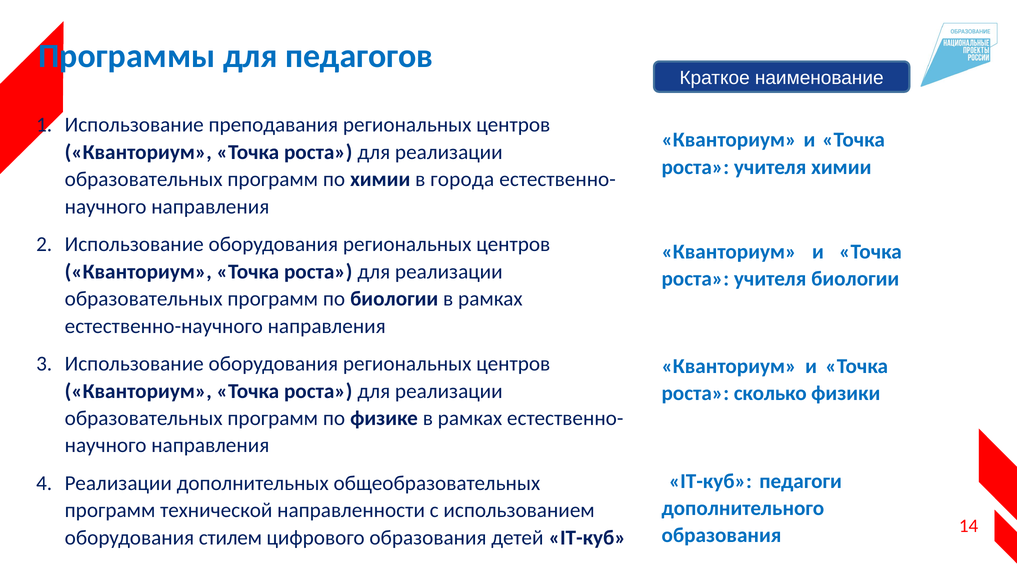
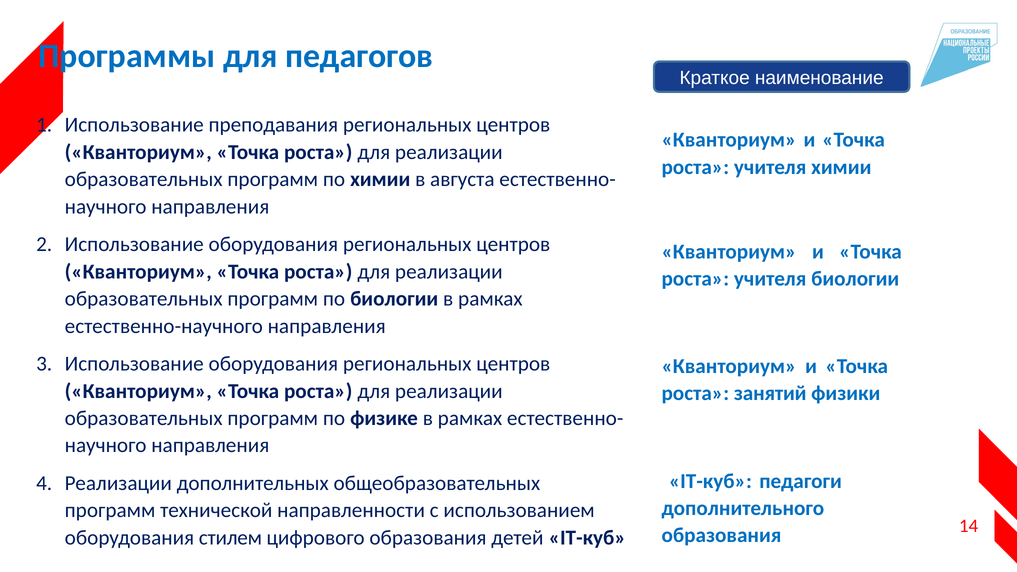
города: города -> августа (462, 179)
сколько: сколько -> занятий (770, 394)
